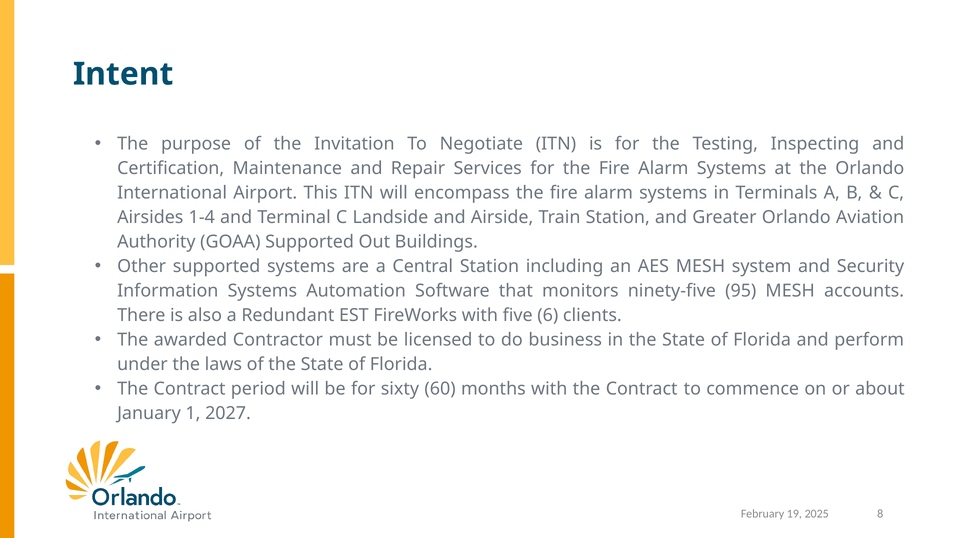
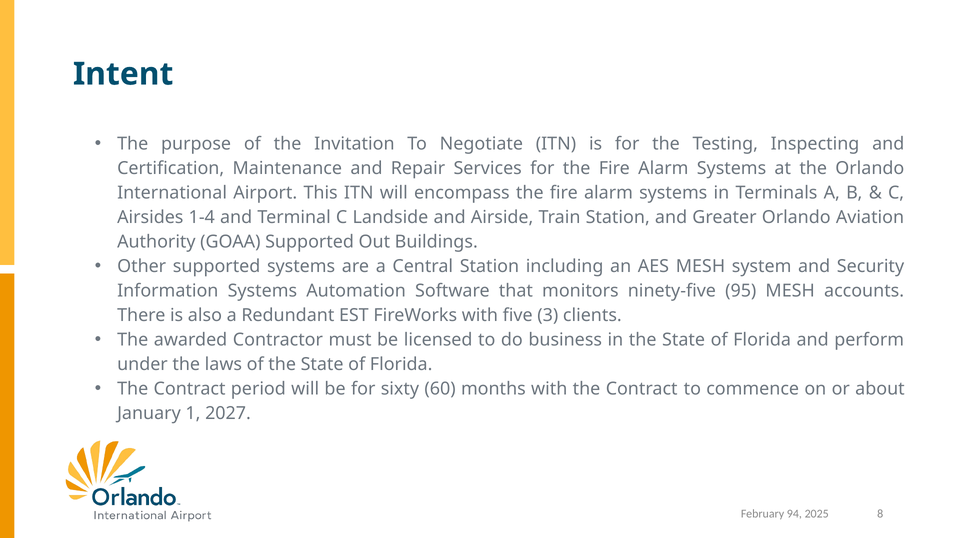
6: 6 -> 3 (548, 315)
19: 19 -> 94 (794, 514)
